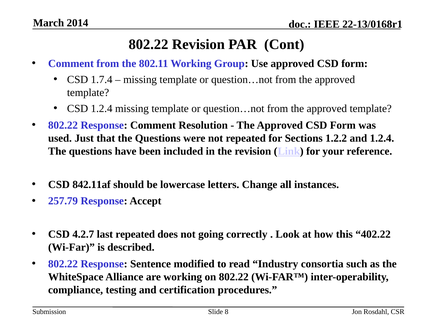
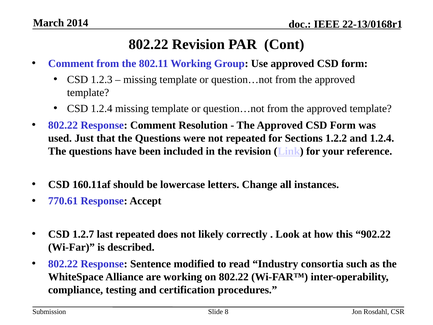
1.7.4: 1.7.4 -> 1.2.3 (102, 80)
842.11af: 842.11af -> 160.11af (92, 184)
257.79: 257.79 -> 770.61 (63, 201)
4.2.7: 4.2.7 -> 1.2.7 (83, 234)
going: going -> likely (211, 234)
402.22: 402.22 -> 902.22 (373, 234)
